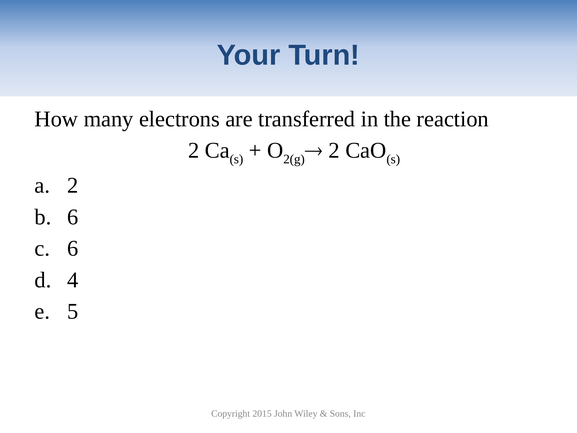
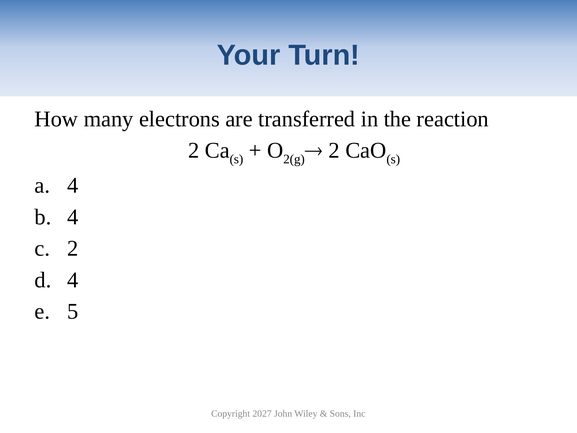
2: 2 -> 4 (73, 185)
6: 6 -> 4 (73, 217)
6: 6 -> 2 (73, 248)
2015: 2015 -> 2027 (262, 413)
